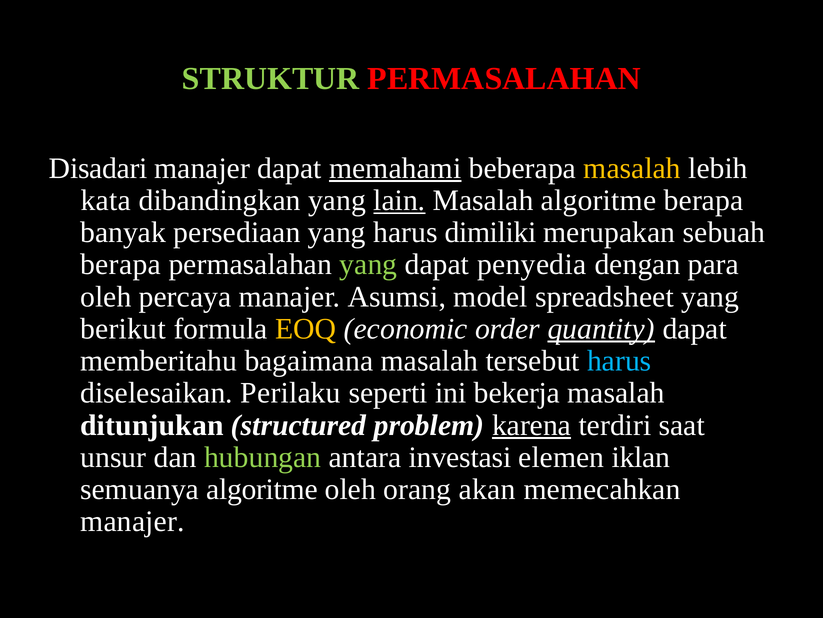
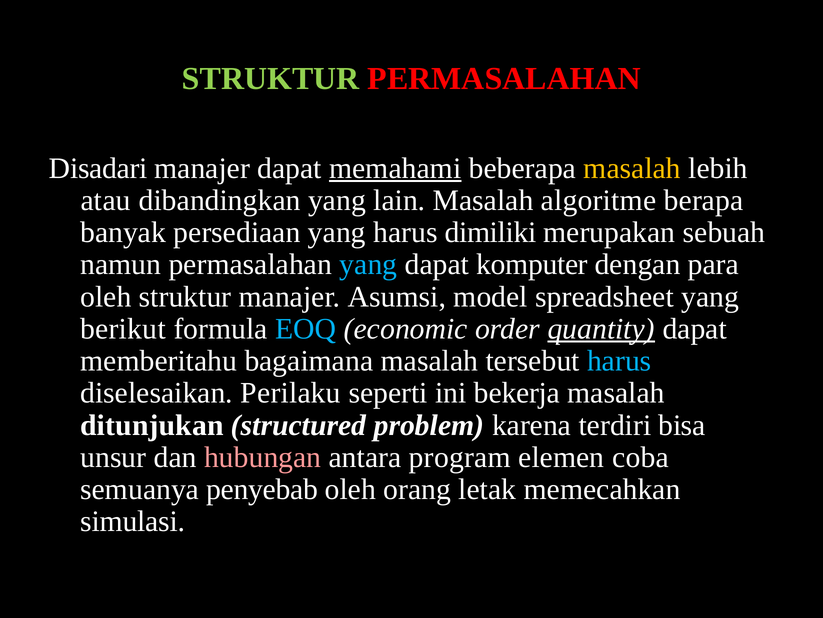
kata: kata -> atau (106, 200)
lain underline: present -> none (399, 200)
berapa: berapa -> namun (121, 264)
yang colour: light green -> light blue (368, 264)
penyedia: penyedia -> komputer (532, 264)
oleh percaya: percaya -> struktur (185, 296)
EOQ colour: yellow -> light blue (306, 328)
karena underline: present -> none (532, 425)
saat: saat -> bisa (682, 425)
hubungan colour: light green -> pink (263, 457)
investasi: investasi -> program (460, 457)
iklan: iklan -> coba (641, 457)
semuanya algoritme: algoritme -> penyebab (262, 489)
akan: akan -> letak (487, 489)
manajer: manajer -> simulasi (133, 521)
